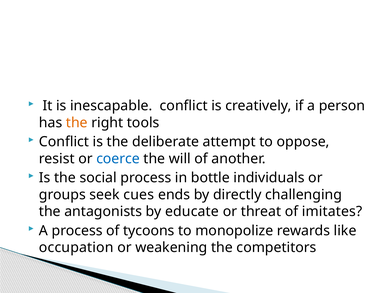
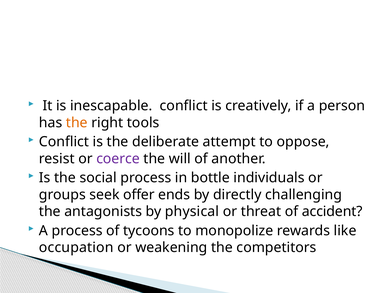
coerce colour: blue -> purple (118, 158)
cues: cues -> offer (139, 194)
educate: educate -> physical (192, 211)
imitates: imitates -> accident (332, 211)
